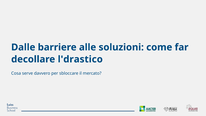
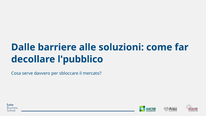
l'drastico: l'drastico -> l'pubblico (80, 59)
